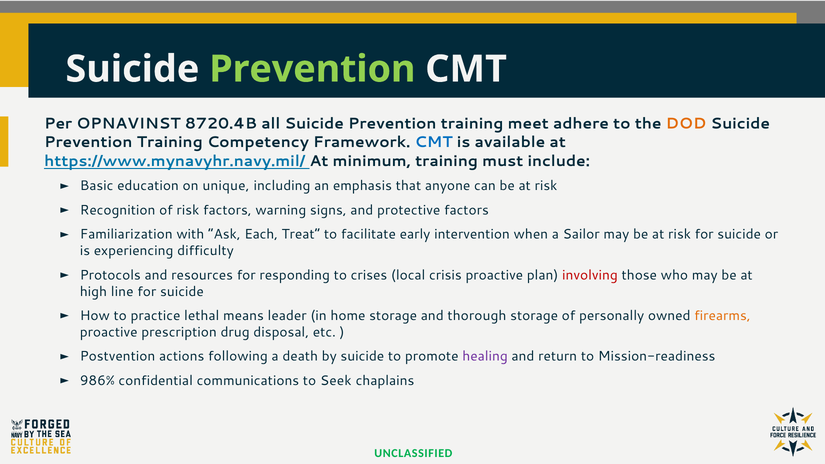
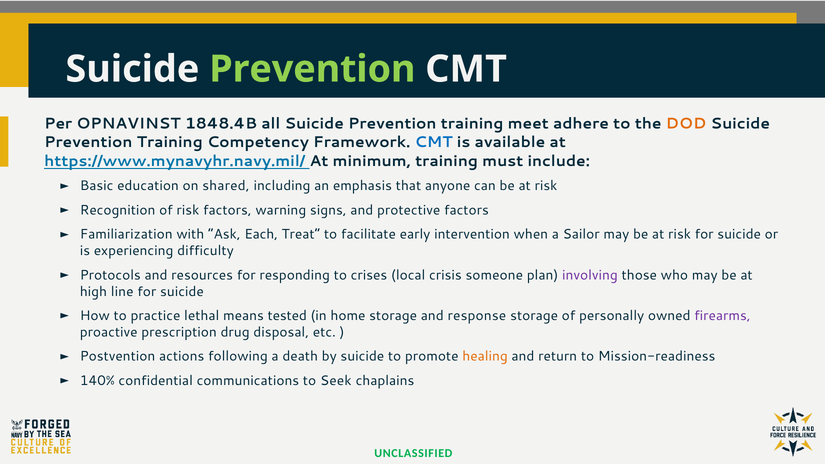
8720.4B: 8720.4B -> 1848.4B (221, 124)
unique: unique -> shared (226, 186)
crisis proactive: proactive -> someone (494, 275)
involving colour: red -> purple (590, 275)
leader: leader -> tested (287, 316)
thorough: thorough -> response (477, 316)
firearms colour: orange -> purple (722, 316)
healing colour: purple -> orange (485, 356)
986%: 986% -> 140% (97, 381)
